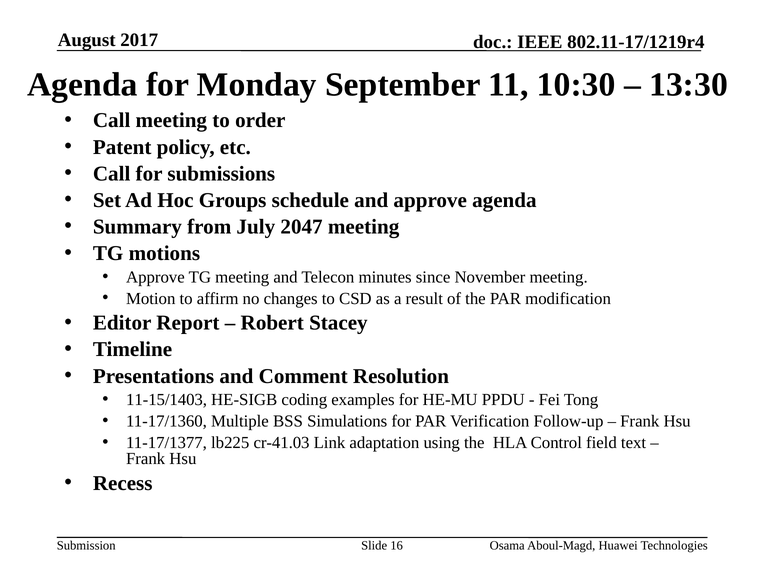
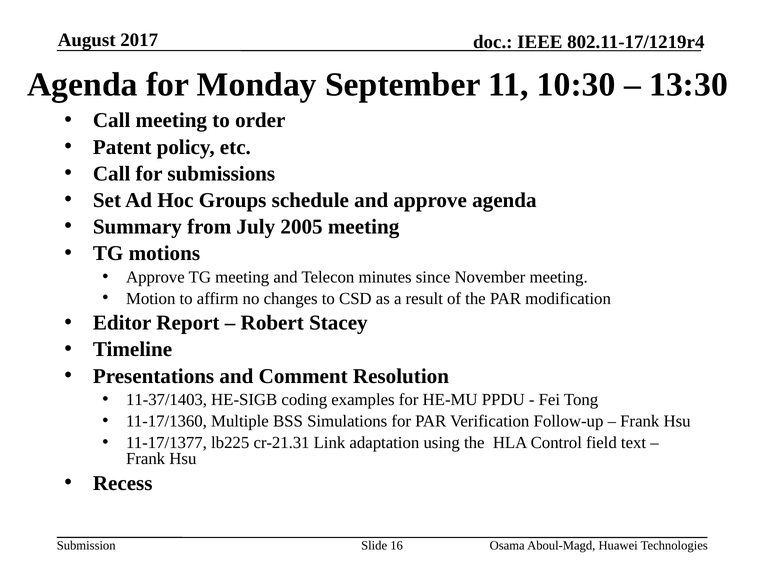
2047: 2047 -> 2005 (302, 227)
11-15/1403: 11-15/1403 -> 11-37/1403 (167, 399)
cr-41.03: cr-41.03 -> cr-21.31 (282, 442)
